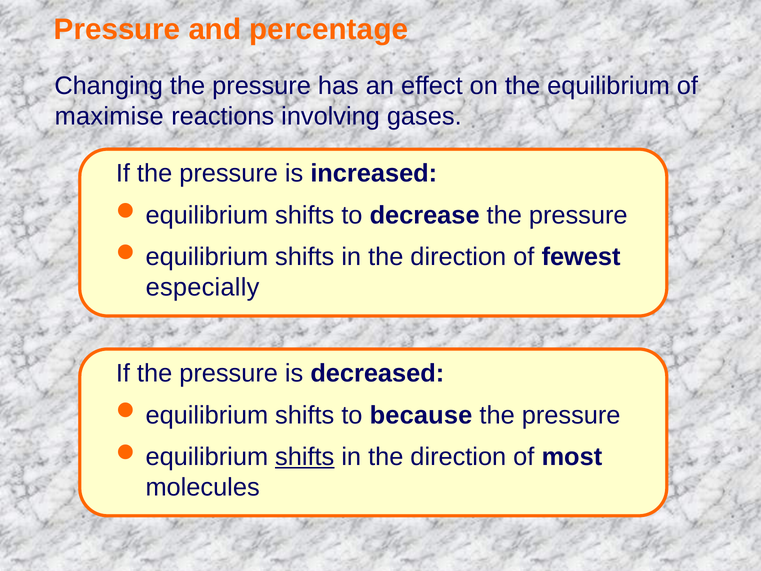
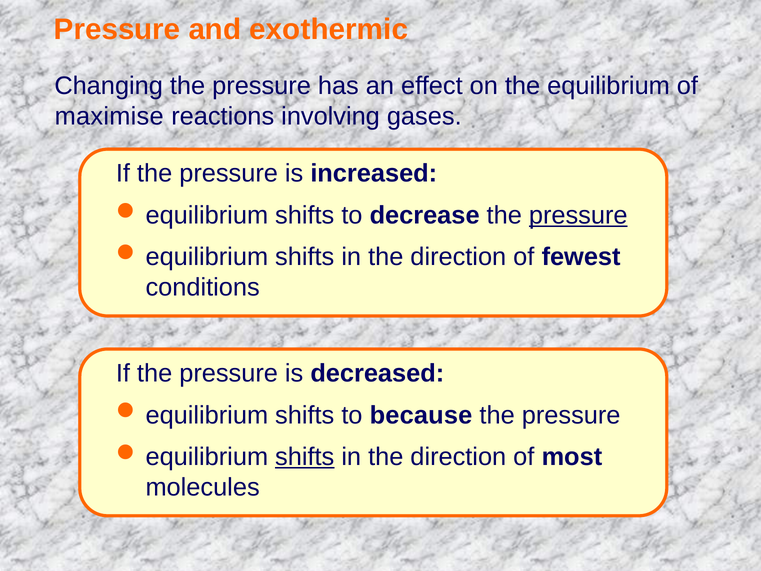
percentage: percentage -> exothermic (329, 29)
pressure underline: none -> present (578, 215)
especially: especially -> conditions (203, 287)
